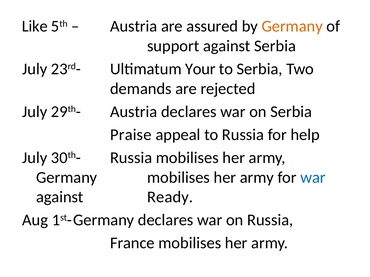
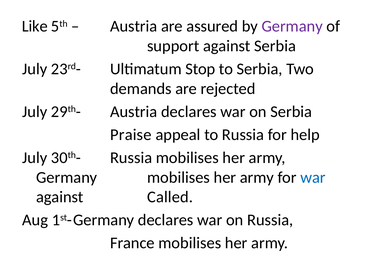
Germany colour: orange -> purple (292, 26)
Your: Your -> Stop (200, 69)
Ready: Ready -> Called (170, 197)
